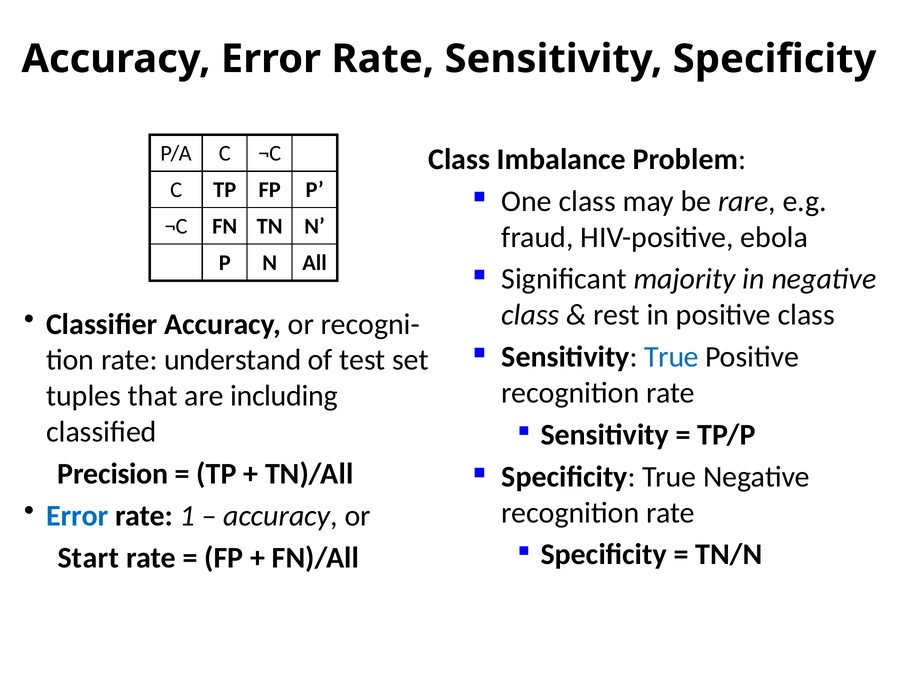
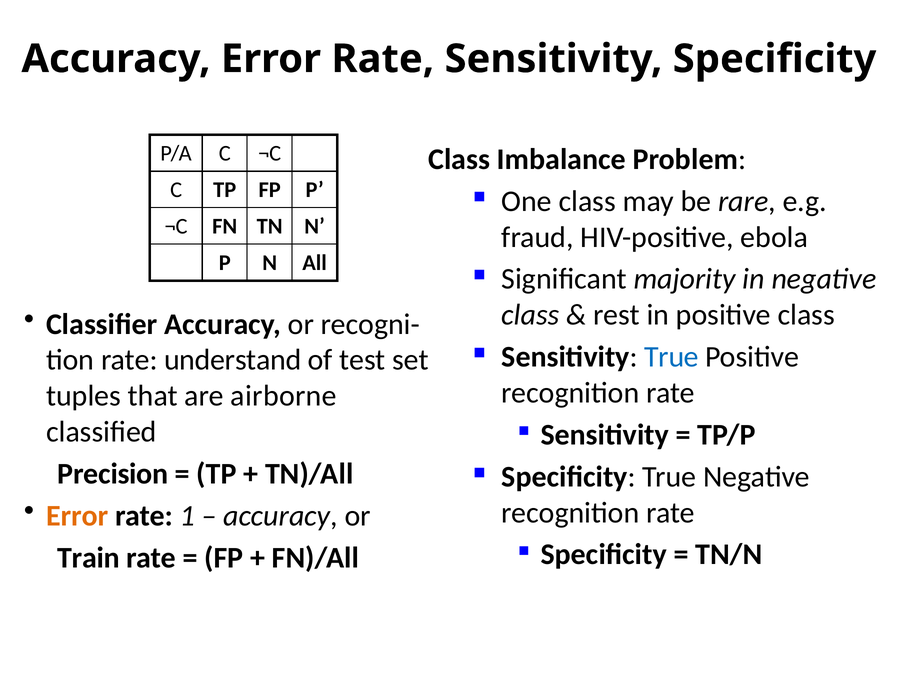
including: including -> airborne (284, 396)
Error colour: blue -> orange (77, 516)
Start: Start -> Train (89, 558)
